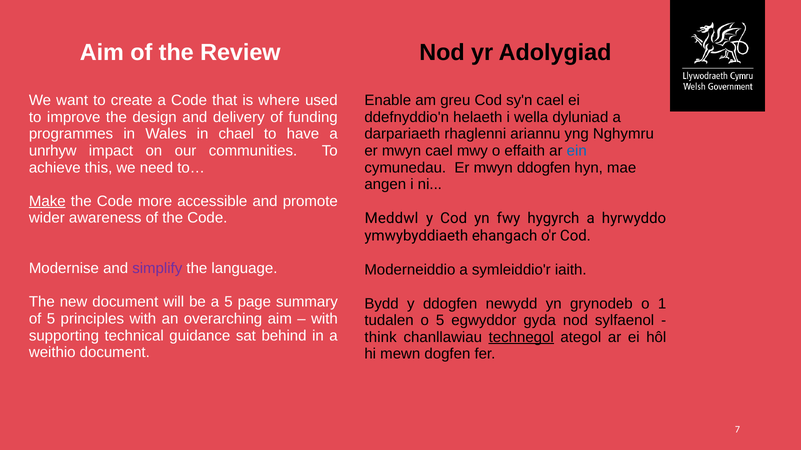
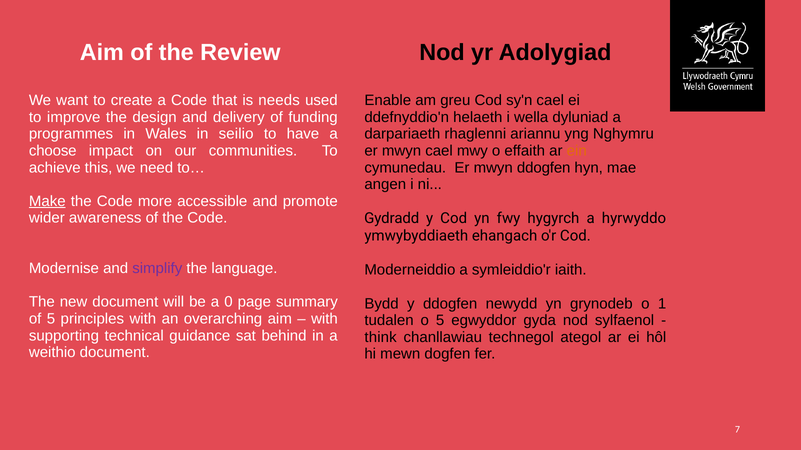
where: where -> needs (279, 101)
chael: chael -> seilio (236, 134)
unrhyw: unrhyw -> choose (53, 151)
ein colour: blue -> orange (577, 151)
Meddwl: Meddwl -> Gydradd (392, 219)
a 5: 5 -> 0 (229, 302)
technegol underline: present -> none (521, 338)
